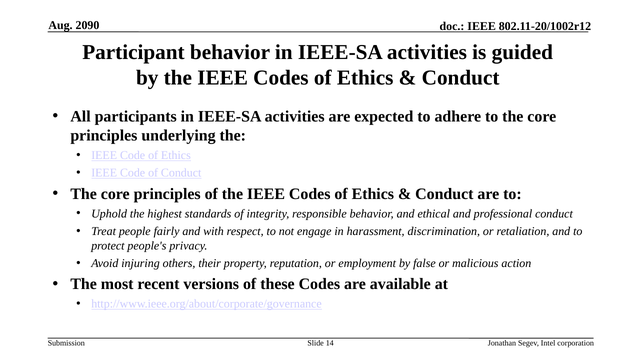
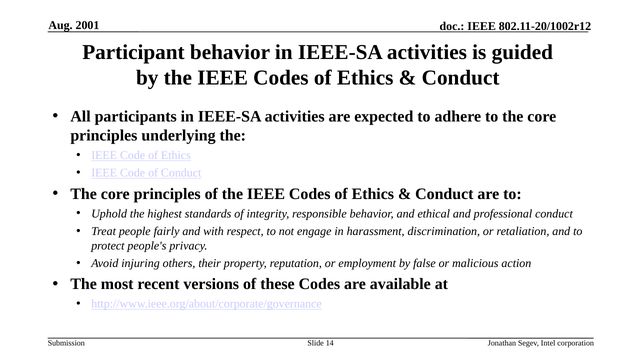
2090: 2090 -> 2001 (87, 25)
